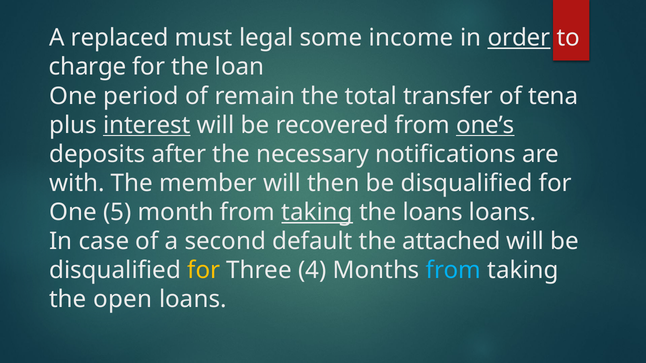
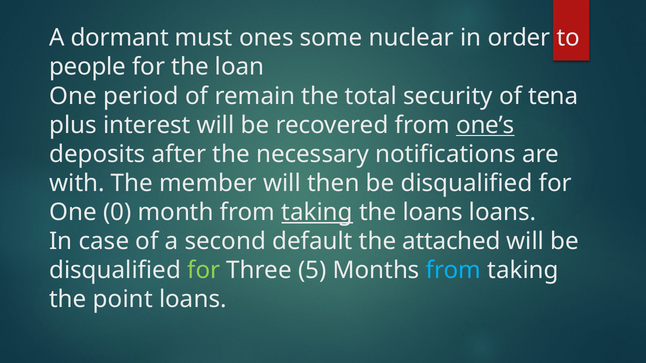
replaced: replaced -> dormant (120, 38)
legal: legal -> ones (266, 38)
income: income -> nuclear (411, 38)
order underline: present -> none (519, 38)
charge: charge -> people (88, 67)
transfer: transfer -> security (448, 96)
interest underline: present -> none (147, 125)
5: 5 -> 0 (117, 212)
for colour: yellow -> light green (204, 271)
4: 4 -> 5 (312, 271)
open: open -> point (123, 300)
